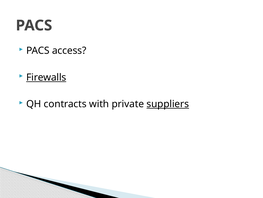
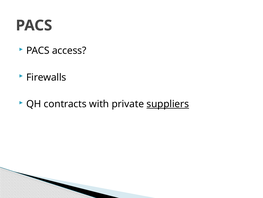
Firewalls underline: present -> none (46, 77)
